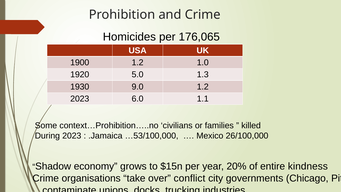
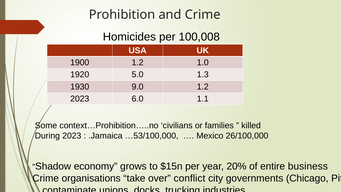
176,065: 176,065 -> 100,008 (199, 37)
kindness: kindness -> business (308, 166)
